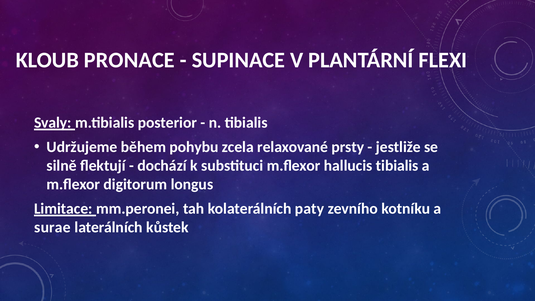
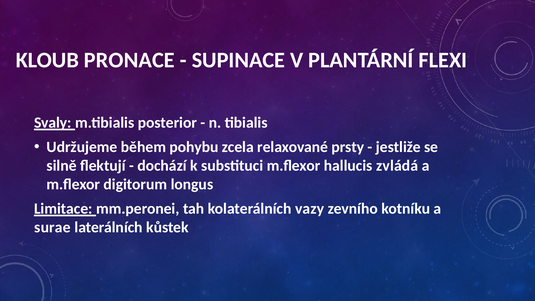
hallucis tibialis: tibialis -> zvládá (397, 166)
paty: paty -> vazy (310, 209)
